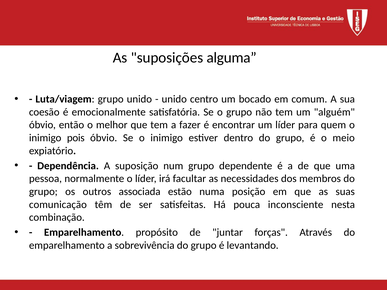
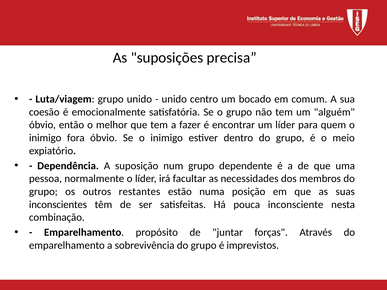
alguma: alguma -> precisa (232, 58)
pois: pois -> fora (76, 138)
associada: associada -> restantes (140, 192)
comunicação: comunicação -> inconscientes (58, 205)
levantando: levantando -> imprevistos (253, 246)
